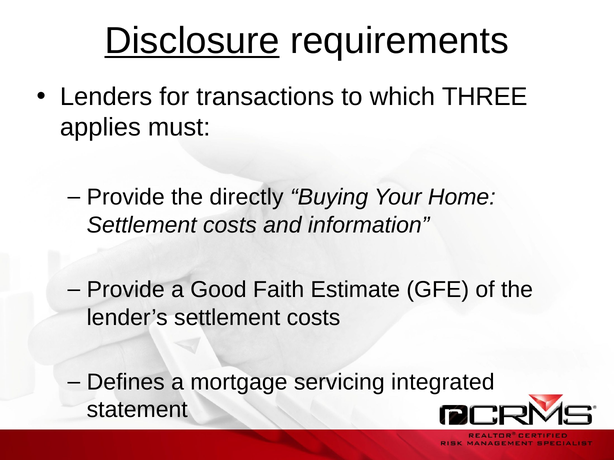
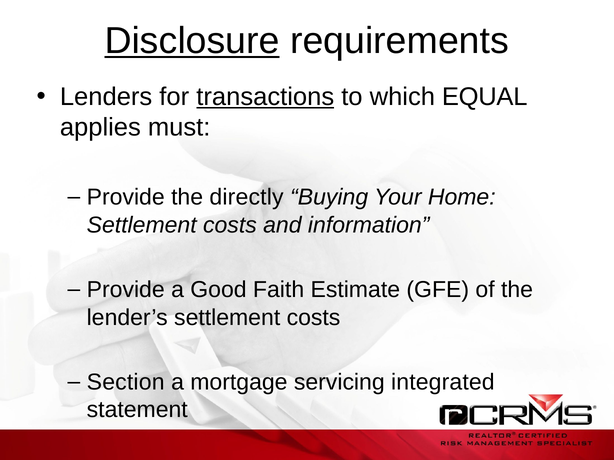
transactions underline: none -> present (265, 97)
THREE: THREE -> EQUAL (485, 97)
Defines: Defines -> Section (126, 383)
